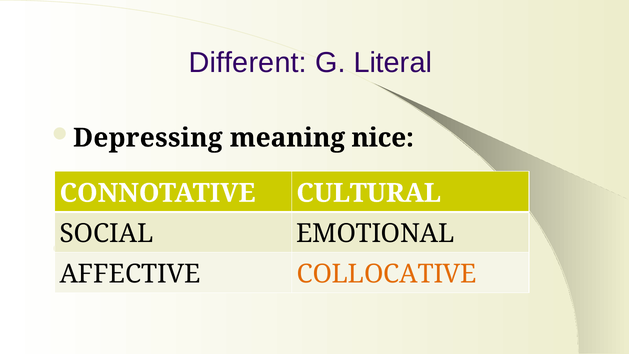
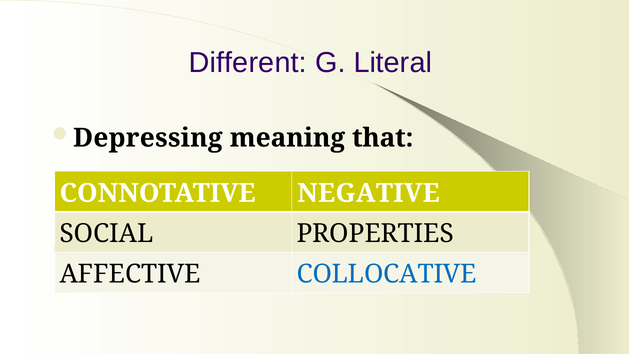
nice: nice -> that (383, 138)
CULTURAL: CULTURAL -> NEGATIVE (368, 193)
EMOTIONAL: EMOTIONAL -> PROPERTIES (375, 233)
COLLOCATIVE colour: orange -> blue (387, 274)
